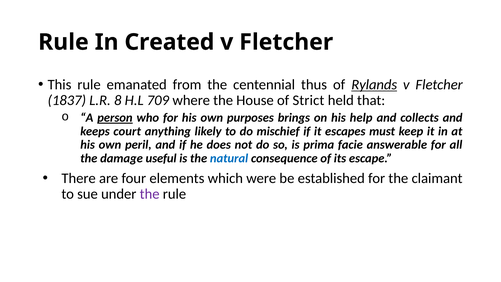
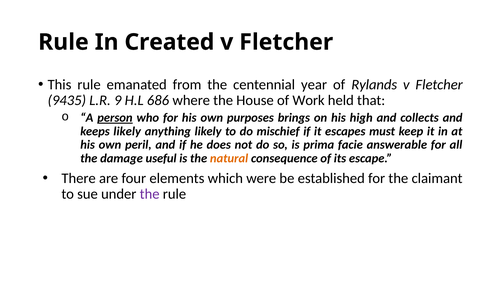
thus: thus -> year (314, 85)
Rylands underline: present -> none (374, 85)
1837: 1837 -> 9435 (67, 100)
8: 8 -> 9 (118, 100)
709: 709 -> 686 (158, 100)
Strict: Strict -> Work (309, 100)
help: help -> high (361, 118)
keeps court: court -> likely (127, 131)
natural colour: blue -> orange (229, 158)
